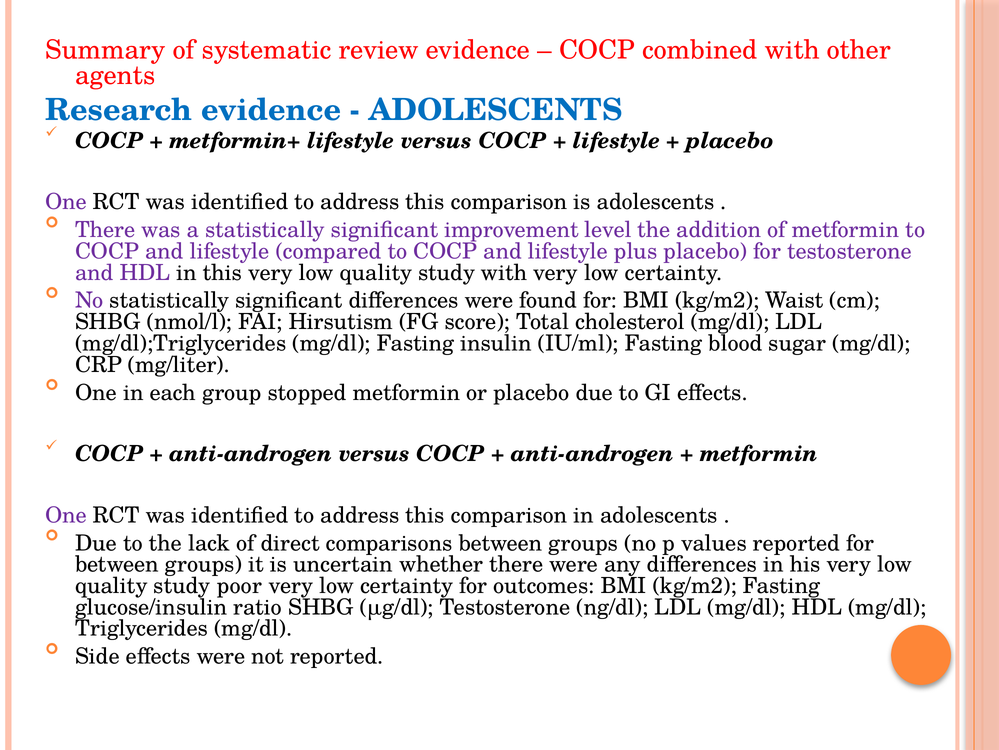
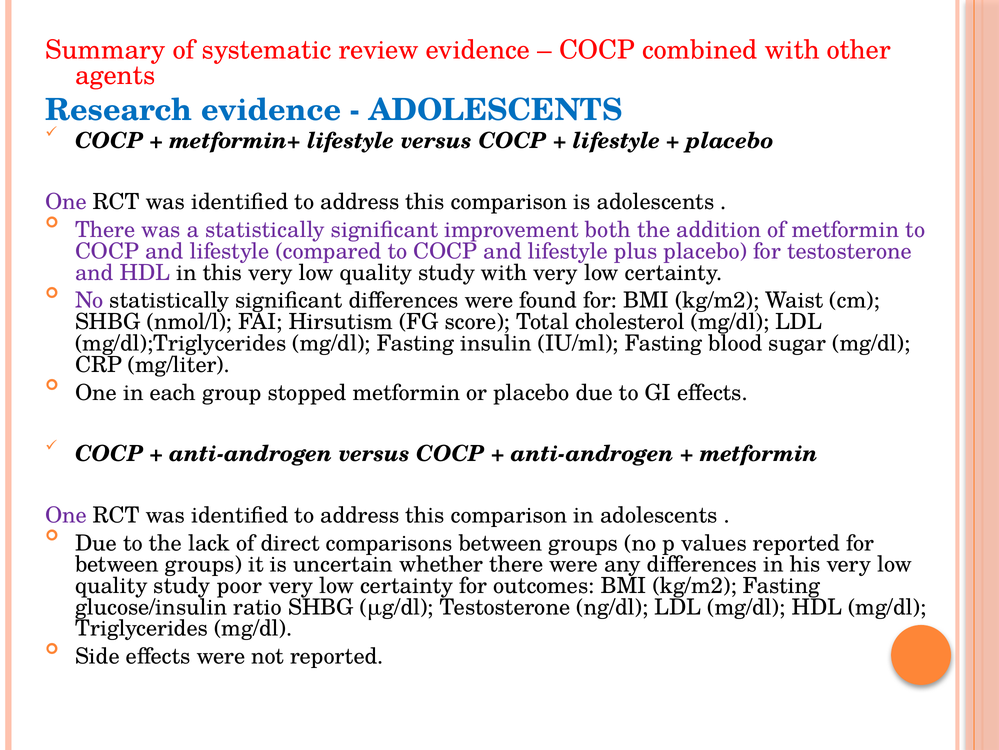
level: level -> both (608, 230)
